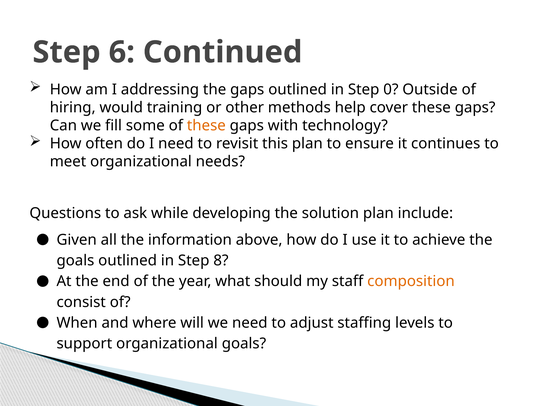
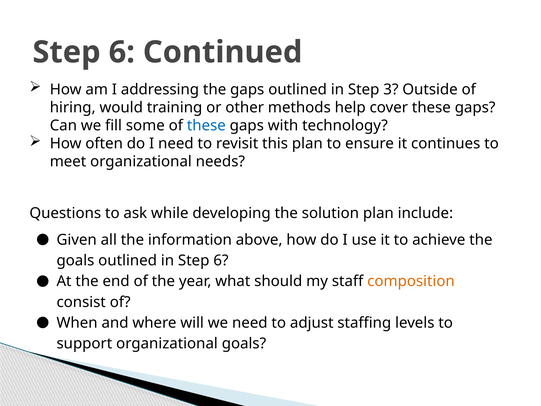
0: 0 -> 3 (391, 89)
these colour: orange -> blue (206, 125)
in Step 8: 8 -> 6 (221, 260)
